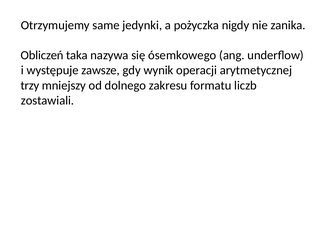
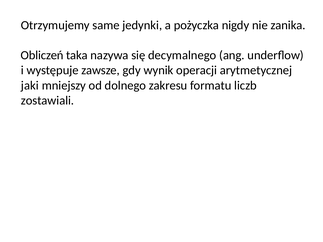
ósemkowego: ósemkowego -> decymalnego (182, 55)
trzy: trzy -> jaki (30, 85)
